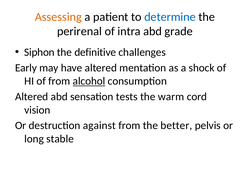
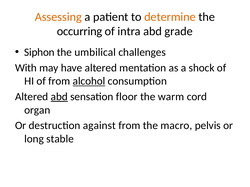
determine colour: blue -> orange (170, 17)
perirenal: perirenal -> occurring (80, 31)
definitive: definitive -> umbilical (95, 52)
Early: Early -> With (26, 68)
abd underline: none -> present (59, 97)
tests: tests -> floor (127, 97)
vision: vision -> organ (37, 110)
better: better -> macro (176, 126)
